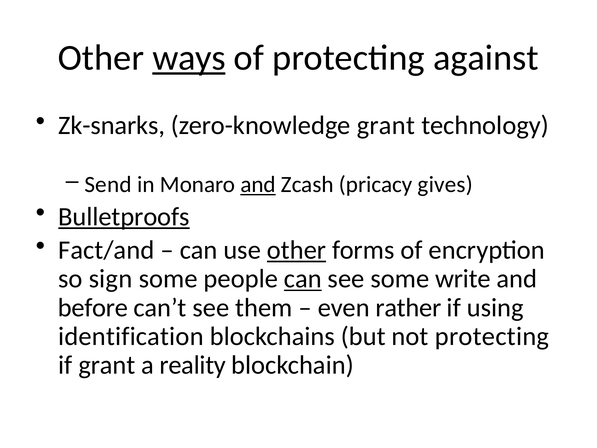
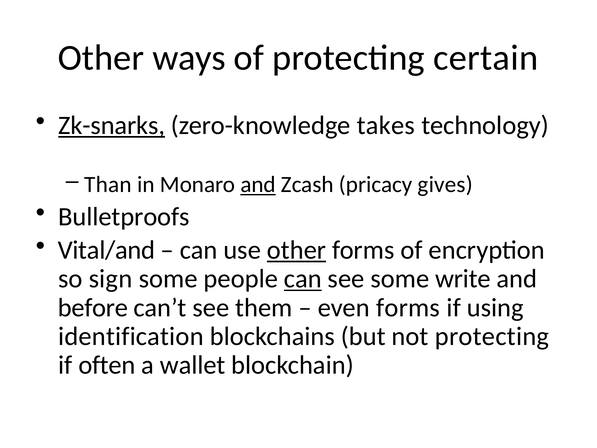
ways underline: present -> none (189, 58)
against: against -> certain (486, 58)
Zk-snarks underline: none -> present (112, 125)
zero-knowledge grant: grant -> takes (386, 125)
Send: Send -> Than (108, 185)
Bulletproofs underline: present -> none (124, 217)
Fact/and: Fact/and -> Vital/and (106, 250)
even rather: rather -> forms (408, 307)
if grant: grant -> often (107, 365)
reality: reality -> wallet (193, 365)
